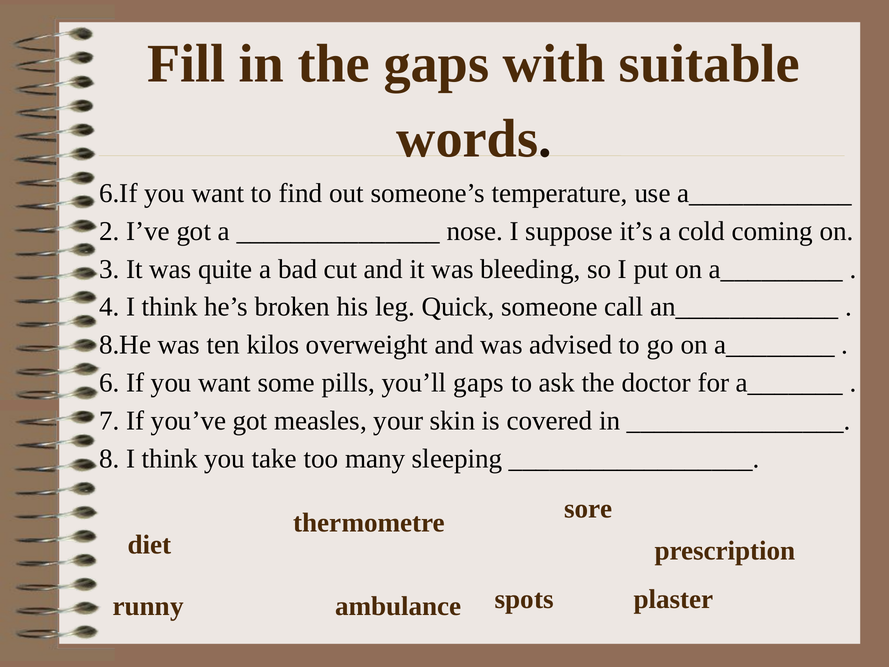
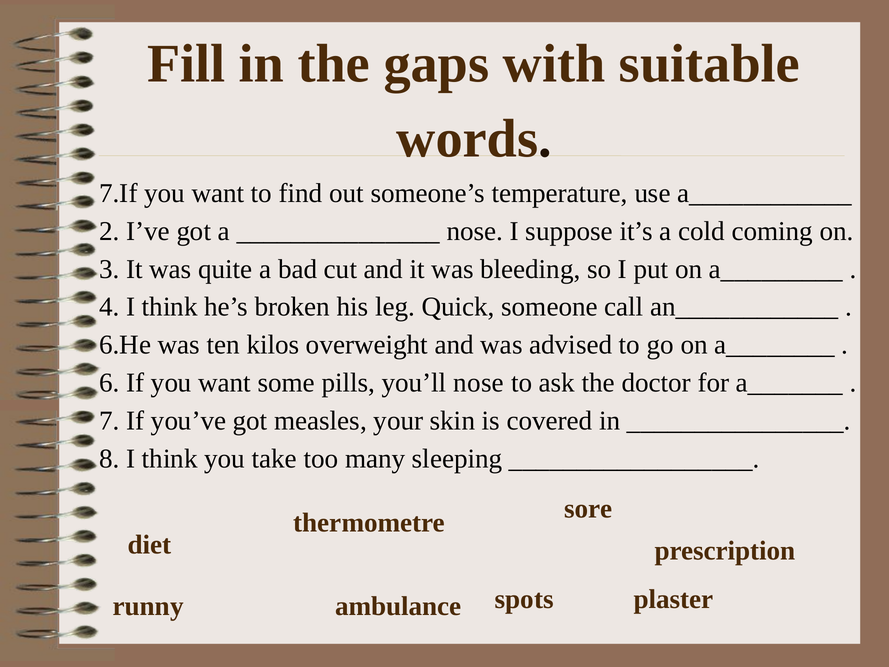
6.If: 6.If -> 7.If (118, 193)
8.He: 8.He -> 6.He (125, 345)
you’ll gaps: gaps -> nose (479, 383)
